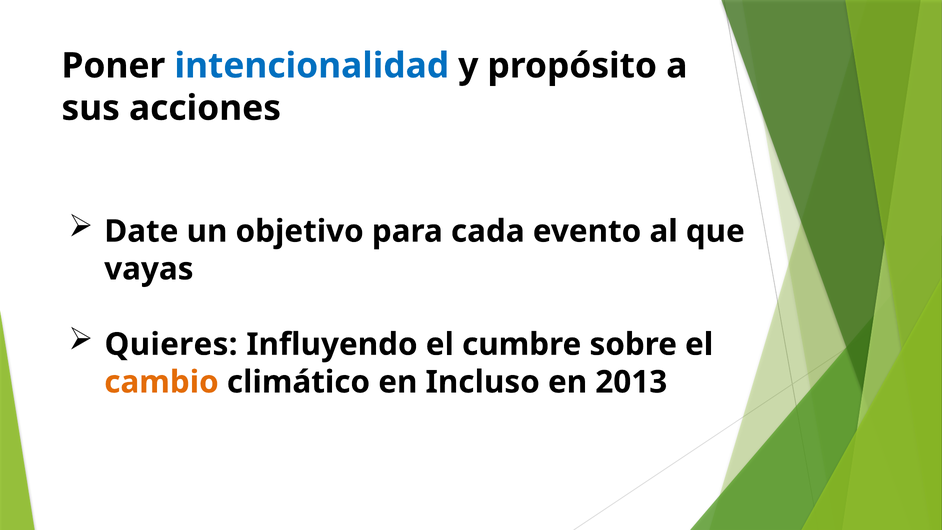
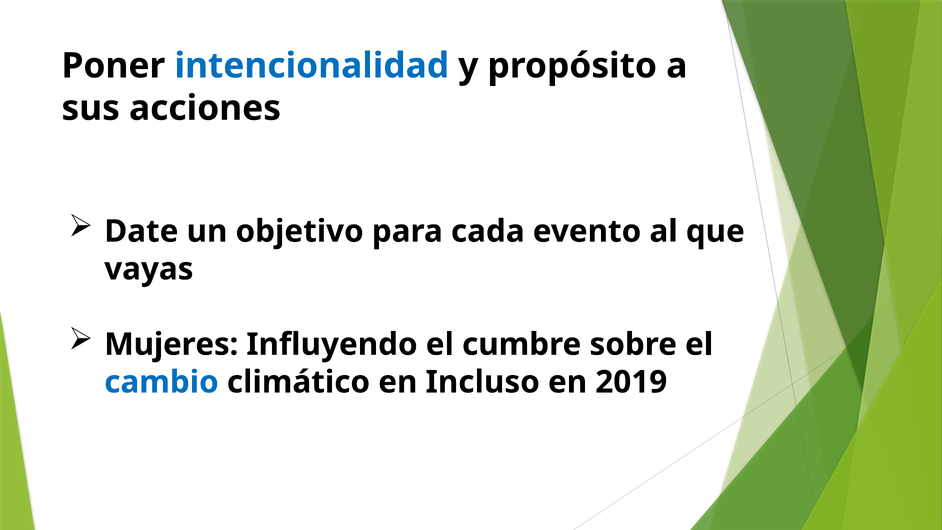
Quieres: Quieres -> Mujeres (171, 344)
cambio colour: orange -> blue (161, 382)
2013: 2013 -> 2019 (631, 382)
